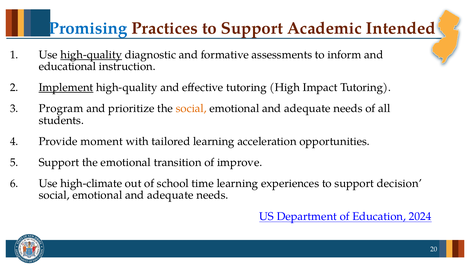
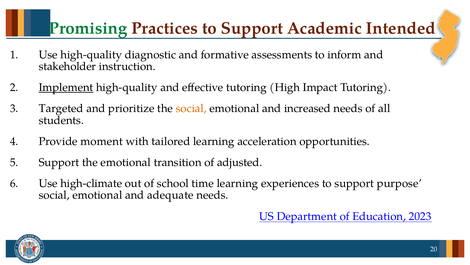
Promising colour: blue -> green (88, 28)
high-quality underline: present -> none (91, 55)
educational: educational -> stakeholder (67, 66)
Program: Program -> Targeted (61, 108)
adequate: adequate -> increased (307, 108)
improve: improve -> adjusted (240, 162)
decision: decision -> purpose (399, 183)
2024: 2024 -> 2023 (420, 216)
